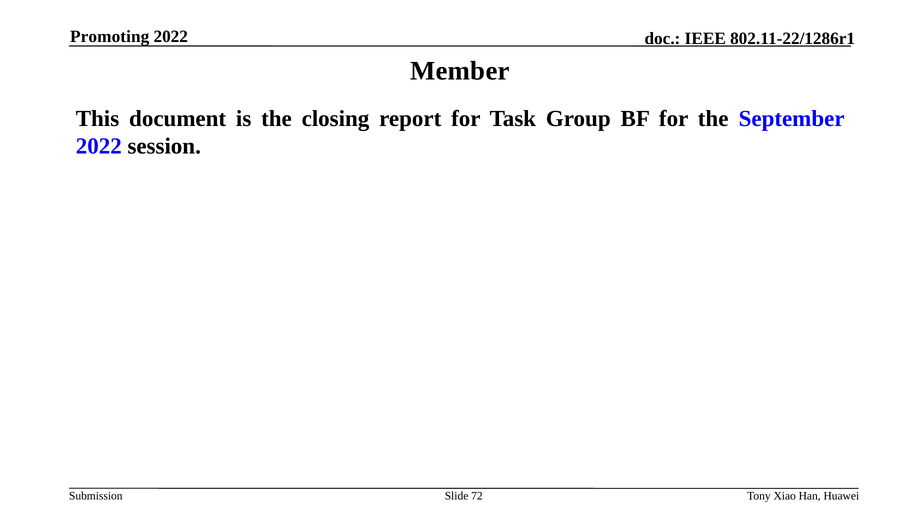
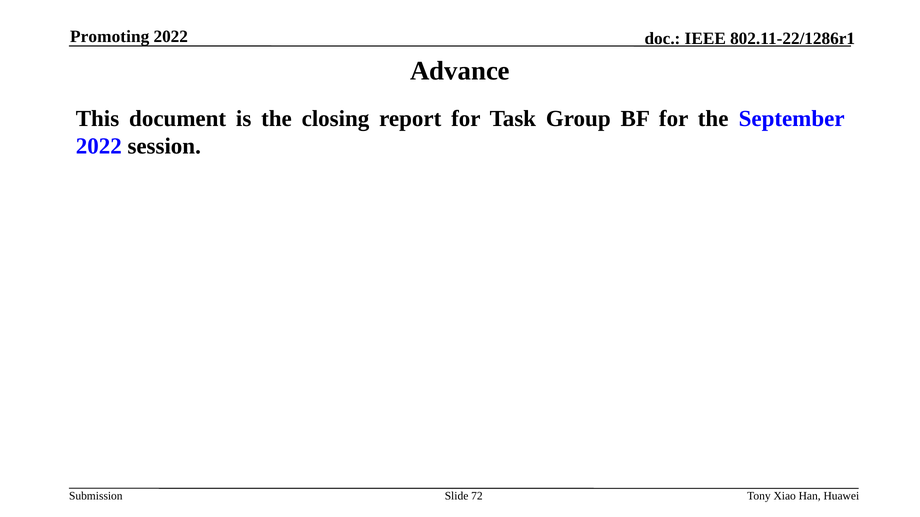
Member: Member -> Advance (460, 71)
